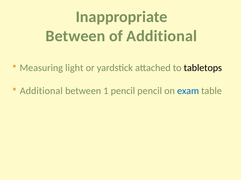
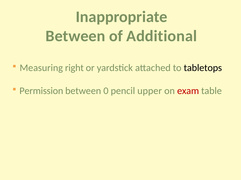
light: light -> right (74, 68)
Additional: Additional -> Permission (41, 91)
1: 1 -> 0 (106, 91)
pencil pencil: pencil -> upper (150, 91)
exam colour: blue -> red (188, 91)
